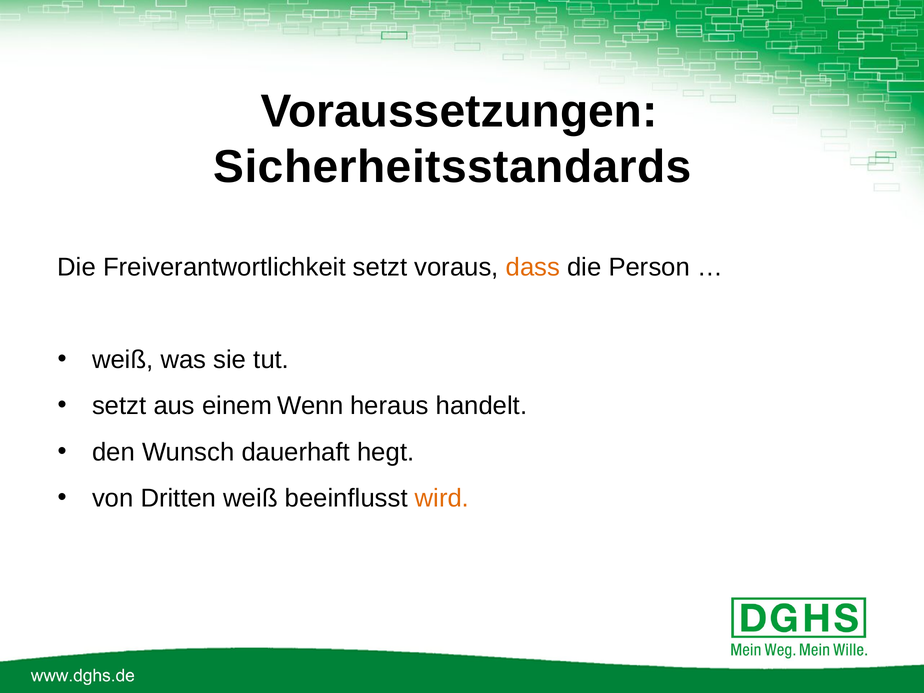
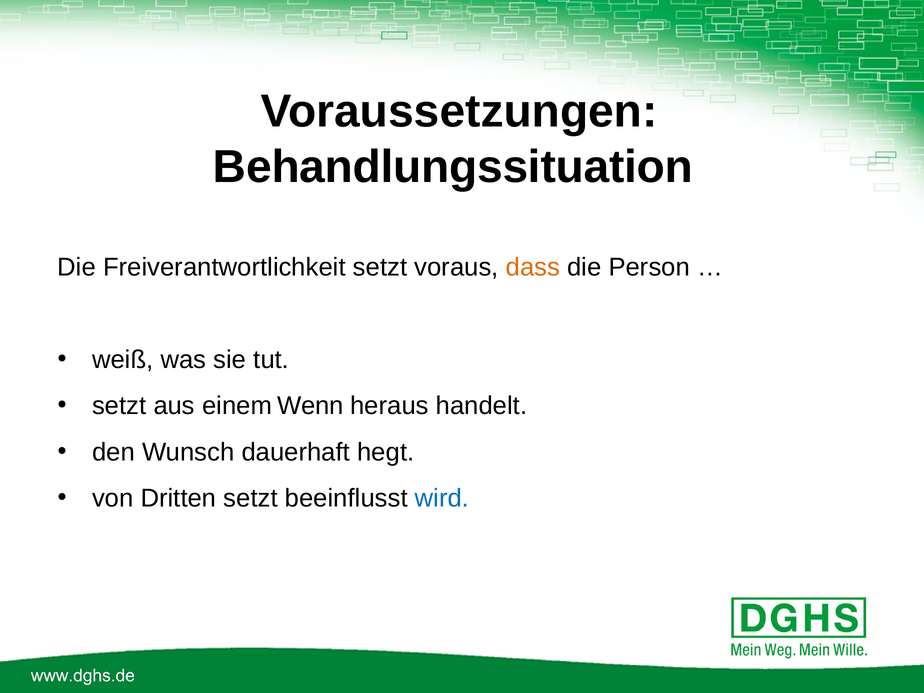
Sicherheitsstandards: Sicherheitsstandards -> Behandlungssituation (453, 167)
Dritten weiß: weiß -> setzt (251, 498)
wird colour: orange -> blue (442, 498)
